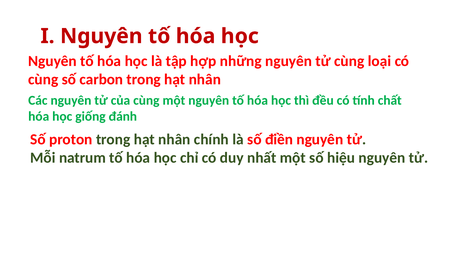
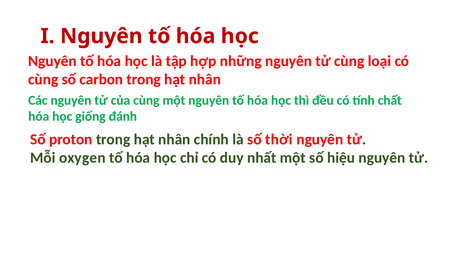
điền: điền -> thời (279, 139)
natrum: natrum -> oxygen (82, 158)
